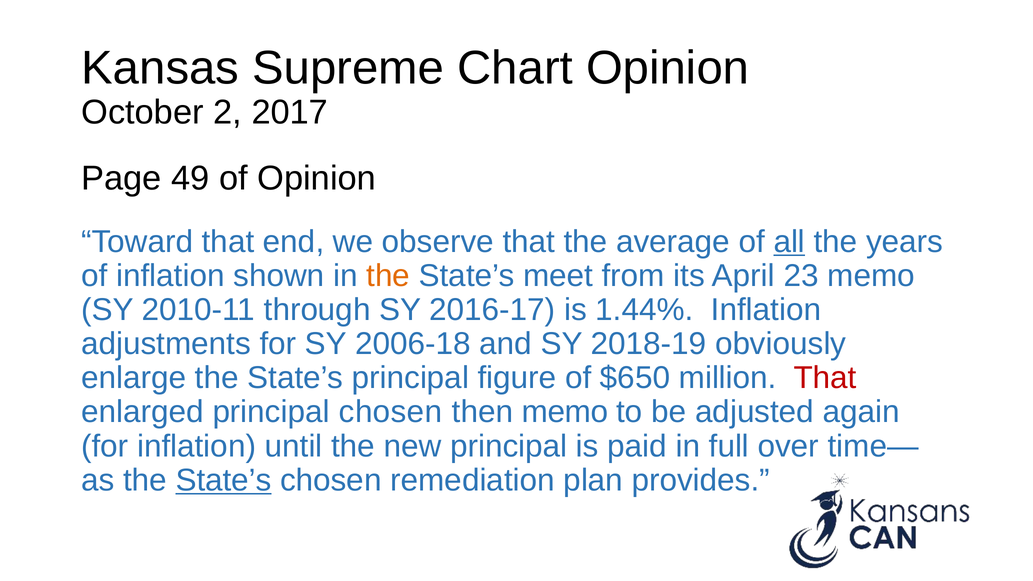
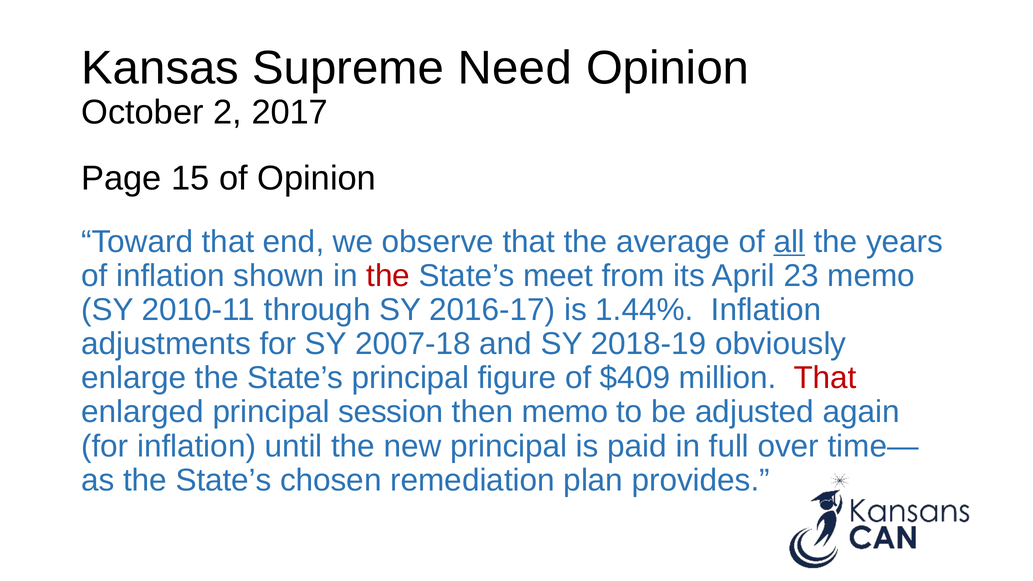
Chart: Chart -> Need (515, 68)
49: 49 -> 15 (190, 178)
the colour: orange -> red (388, 276)
2006-18: 2006-18 -> 2007-18 (413, 344)
$650: $650 -> $409 (635, 378)
principal chosen: chosen -> session (391, 412)
State’s underline: present -> none (224, 480)
